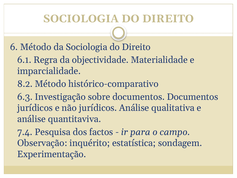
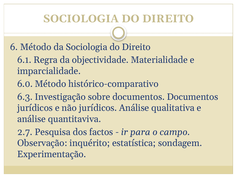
8.2: 8.2 -> 6.0 (25, 84)
7.4: 7.4 -> 2.7 (25, 132)
